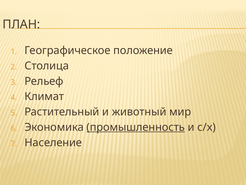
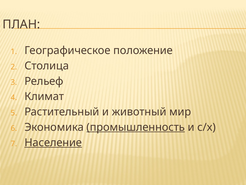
Население underline: none -> present (53, 142)
